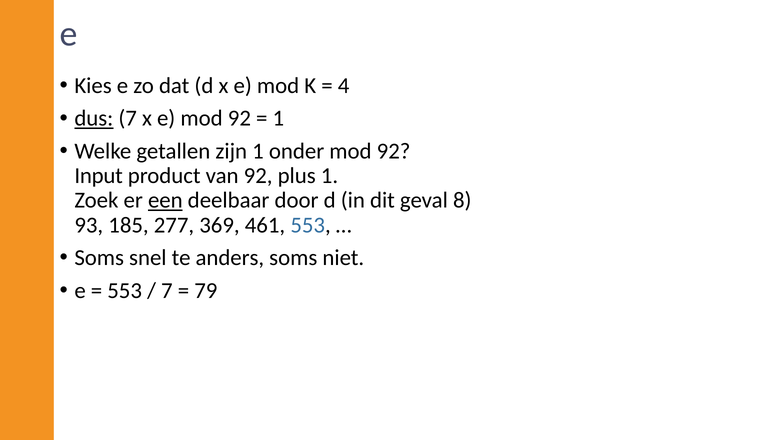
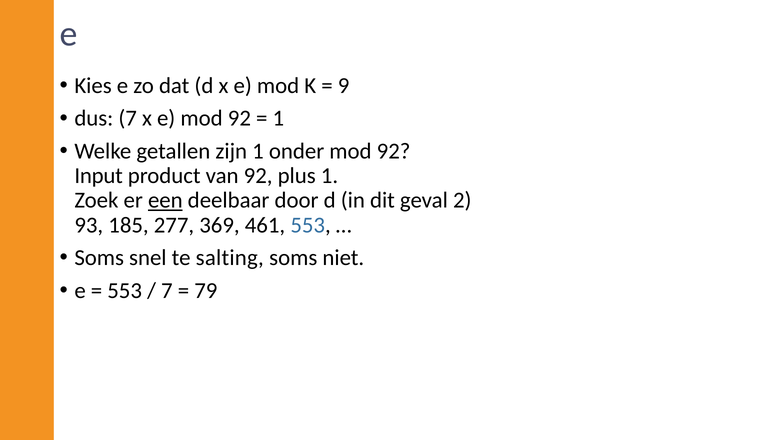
4: 4 -> 9 (344, 86)
dus underline: present -> none (94, 119)
8: 8 -> 2 (462, 201)
anders: anders -> salting (230, 258)
